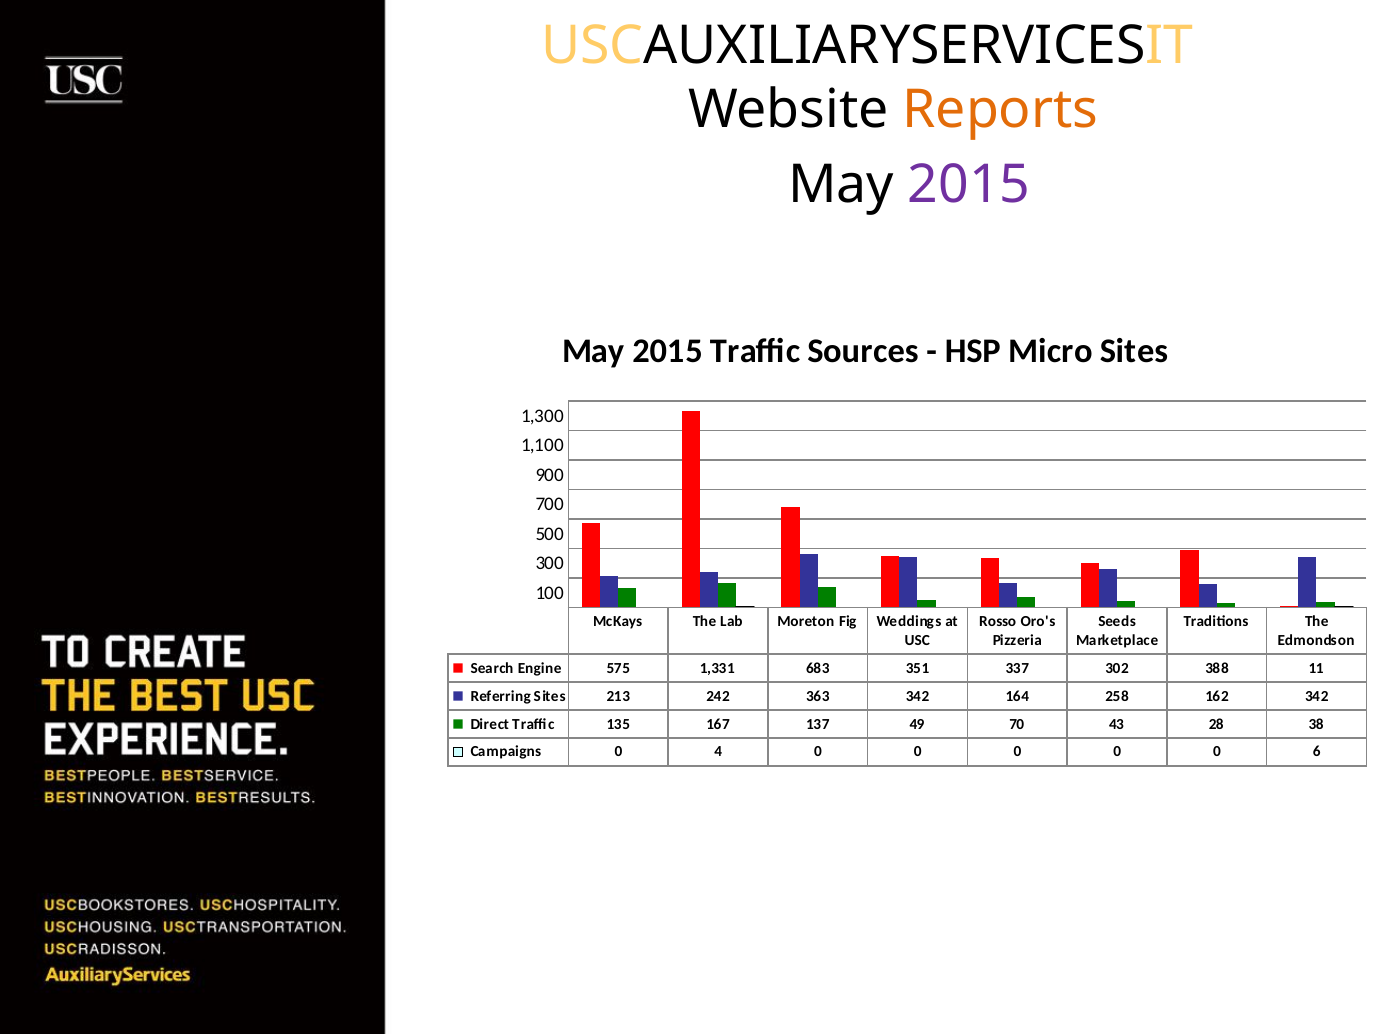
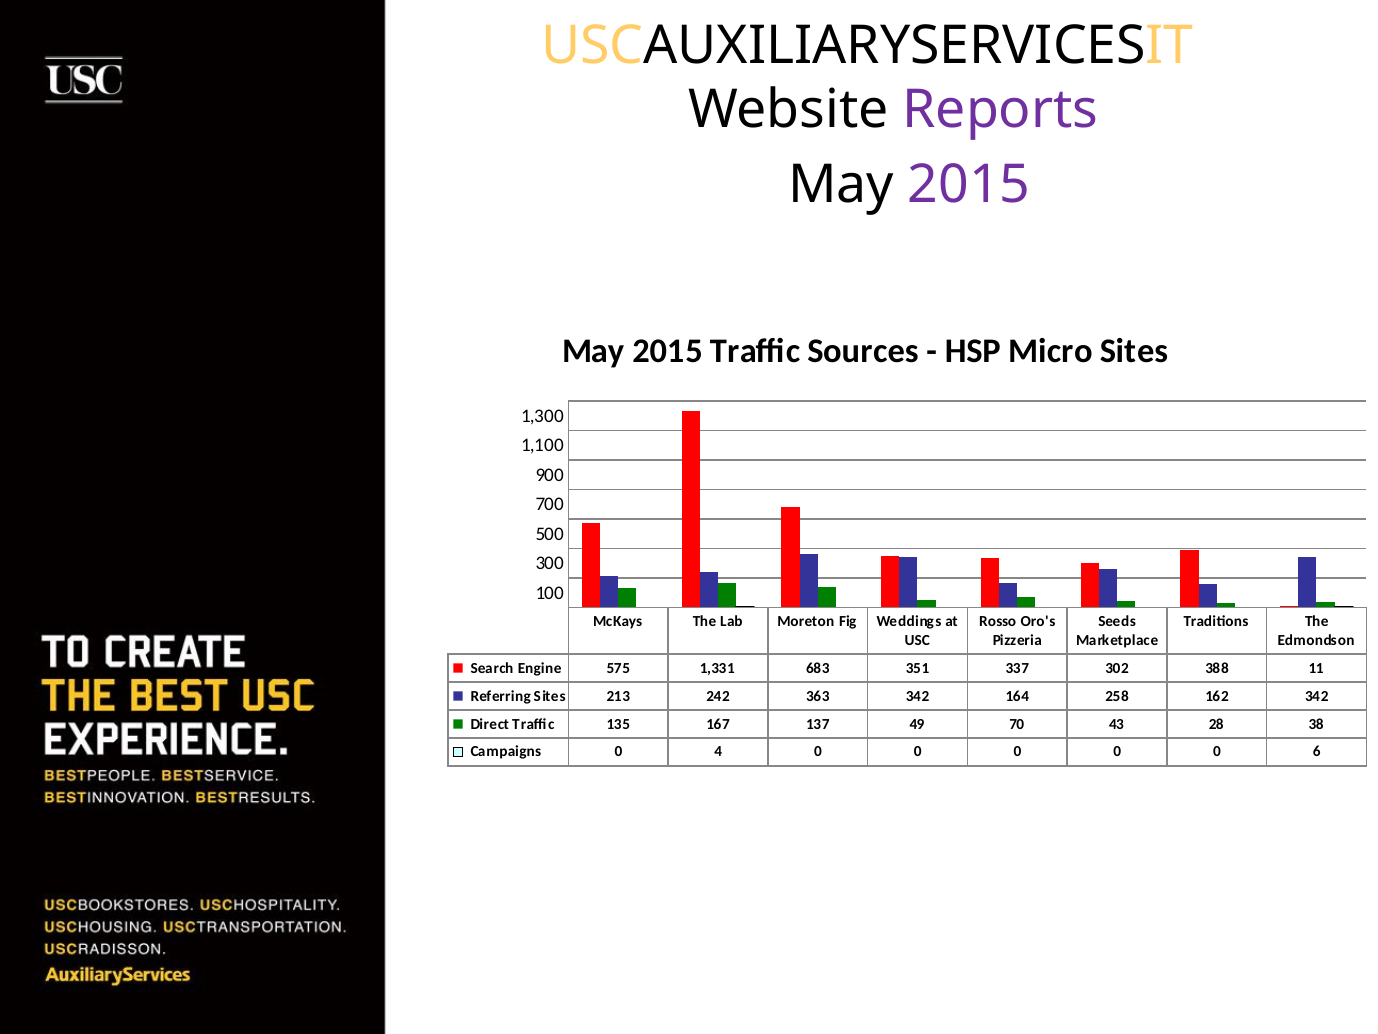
Reports colour: orange -> purple (1000, 110)
